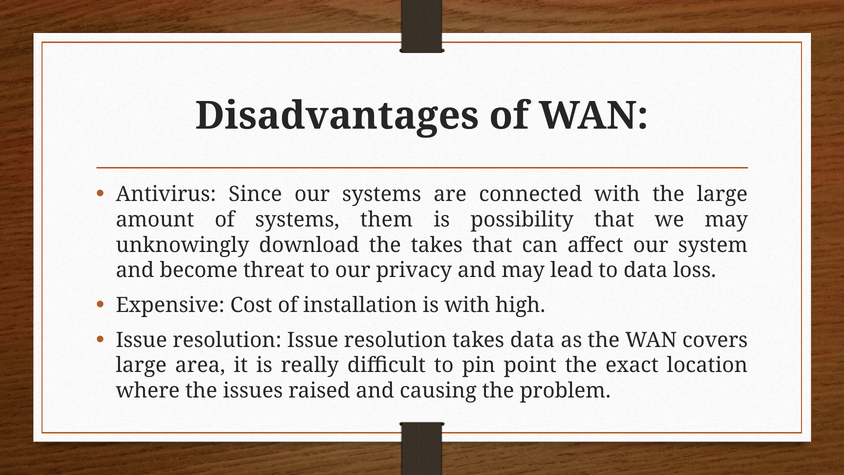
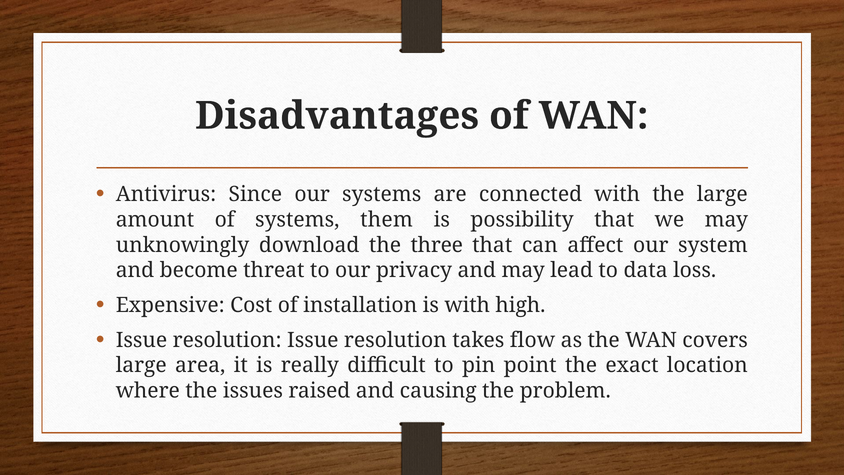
the takes: takes -> three (437, 245)
takes data: data -> flow (532, 340)
